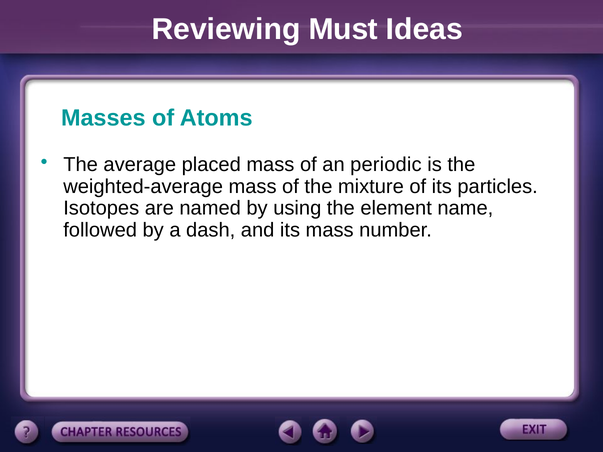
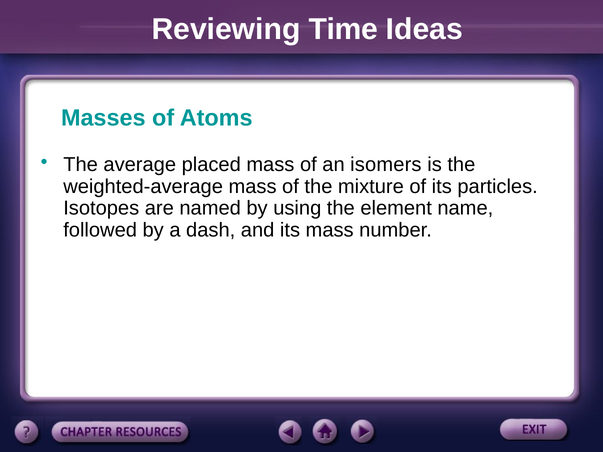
Must: Must -> Time (343, 29)
periodic: periodic -> isomers (386, 165)
